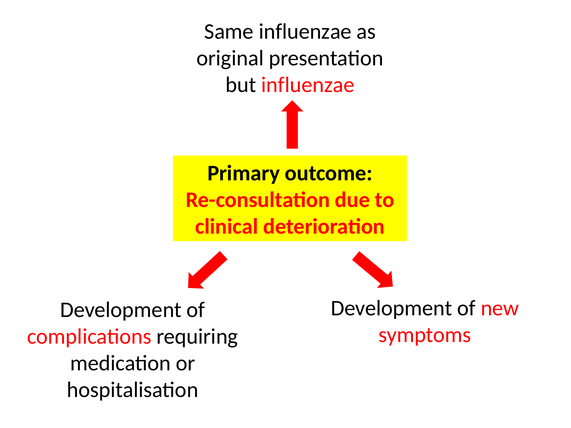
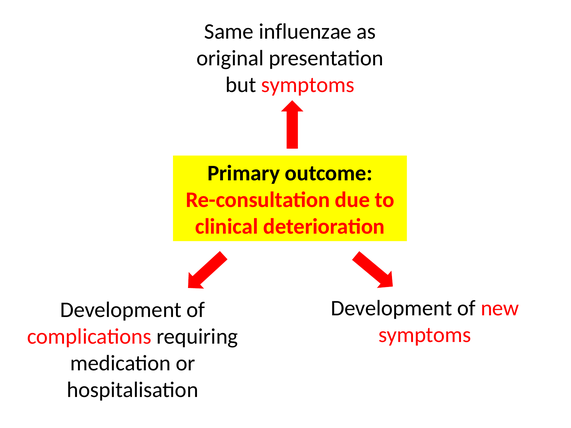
but influenzae: influenzae -> symptoms (308, 85)
